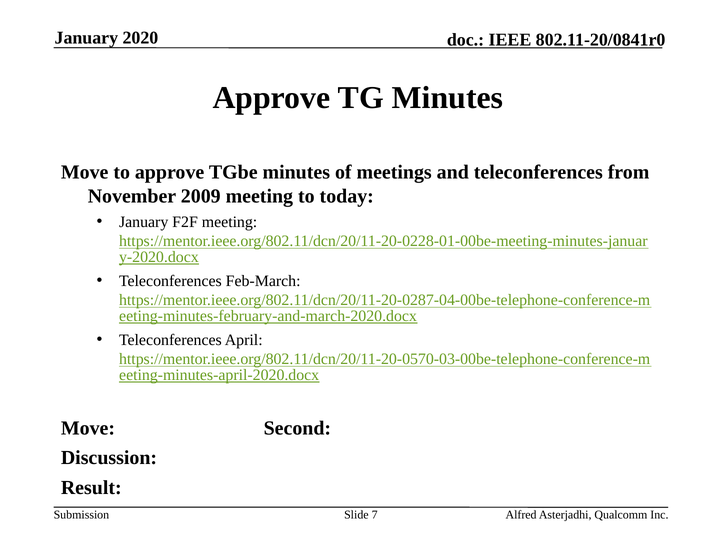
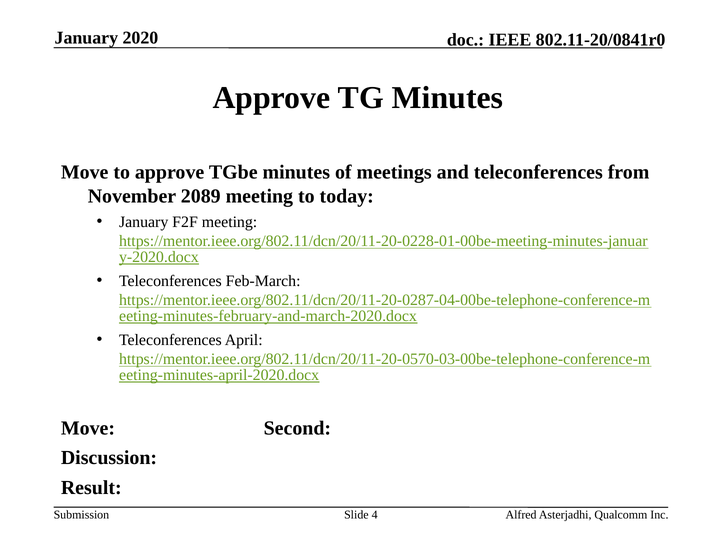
2009: 2009 -> 2089 (201, 196)
7: 7 -> 4 (375, 515)
